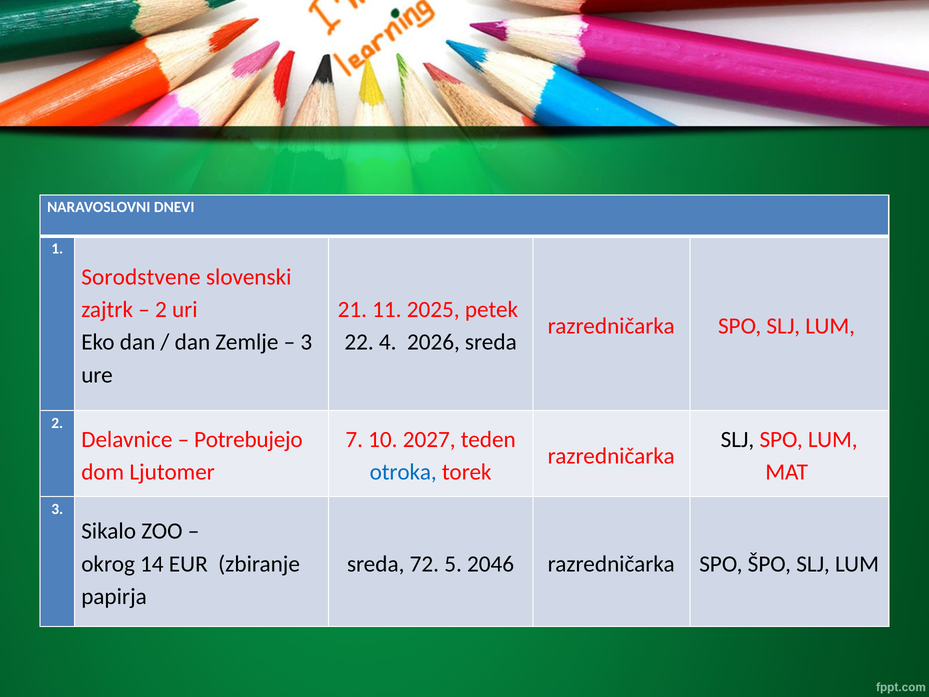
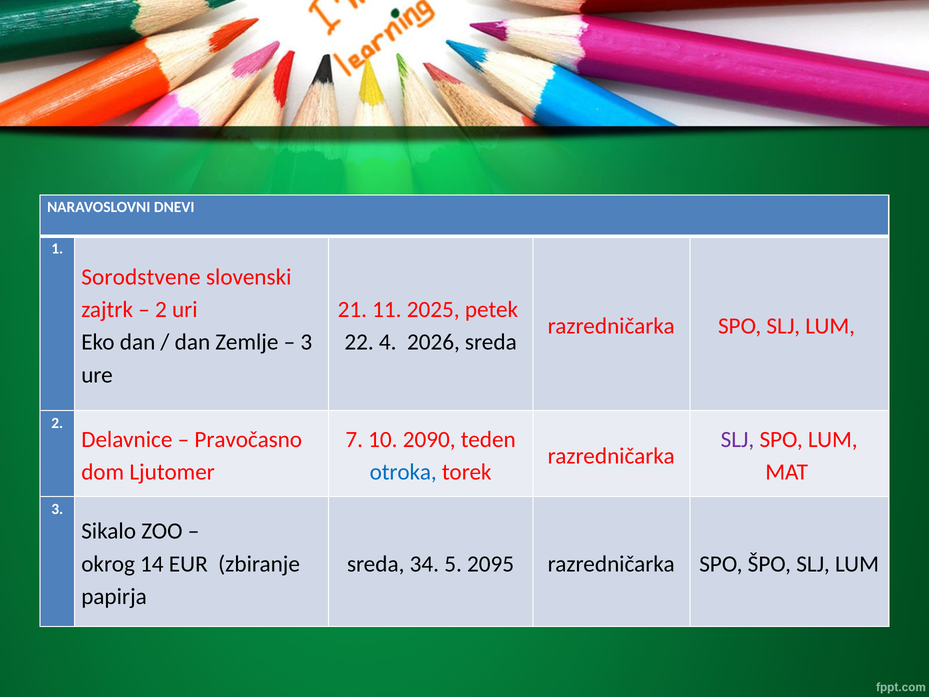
Potrebujejo: Potrebujejo -> Pravočasno (248, 440)
2027: 2027 -> 2090 (429, 440)
SLJ colour: black -> purple (737, 440)
72: 72 -> 34 (424, 564)
2046: 2046 -> 2095 (491, 564)
